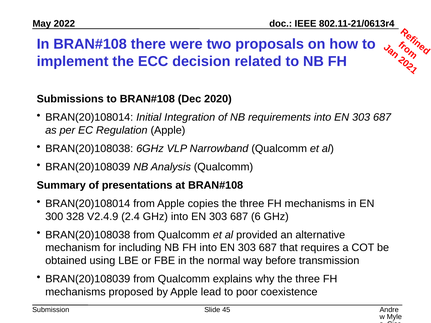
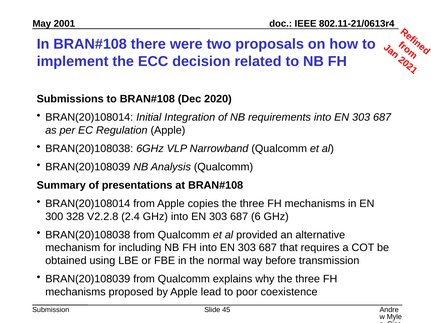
2022: 2022 -> 2001 (64, 24)
V2.4.9: V2.4.9 -> V2.2.8 (103, 217)
